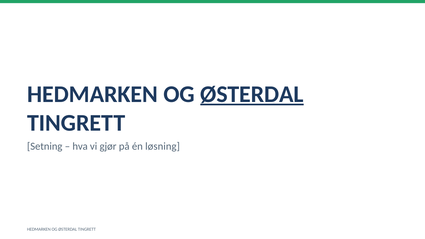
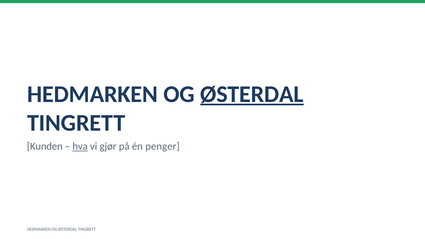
Setning: Setning -> Kunden (45, 146)
hva underline: none -> present (80, 146)
løsning: løsning -> penger (163, 146)
